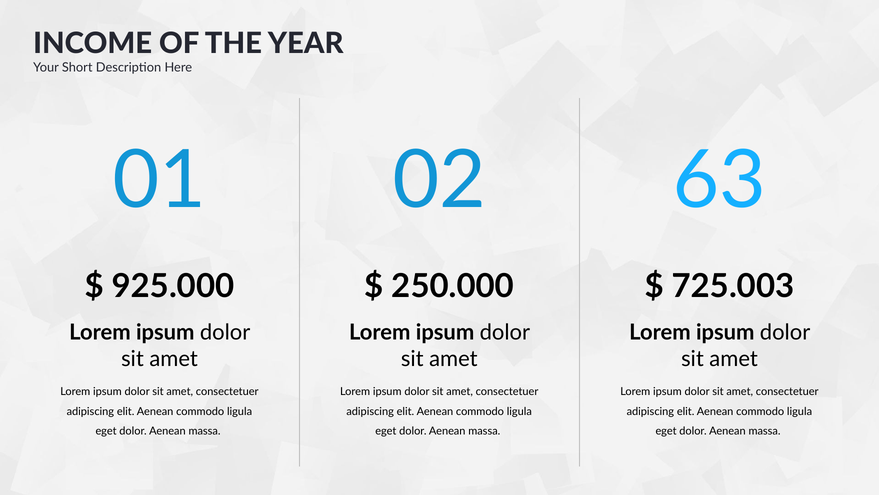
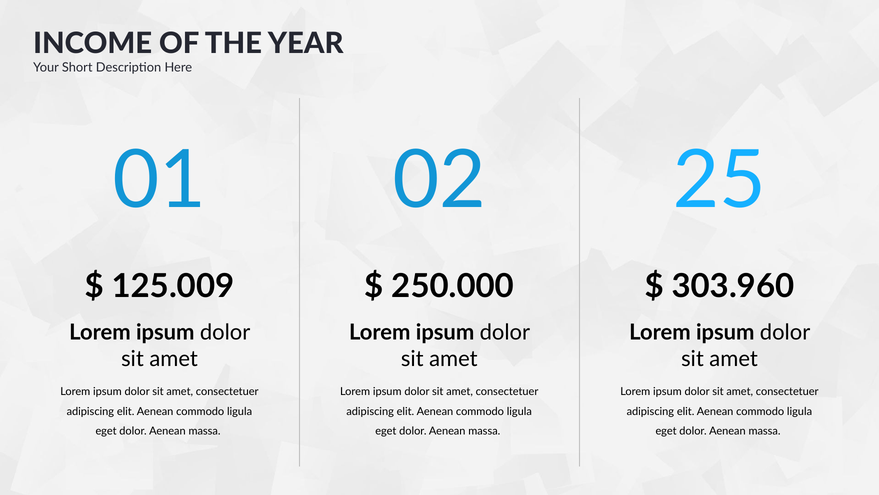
63: 63 -> 25 (719, 181)
925.000: 925.000 -> 125.009 (173, 286)
725.003: 725.003 -> 303.960 (733, 286)
